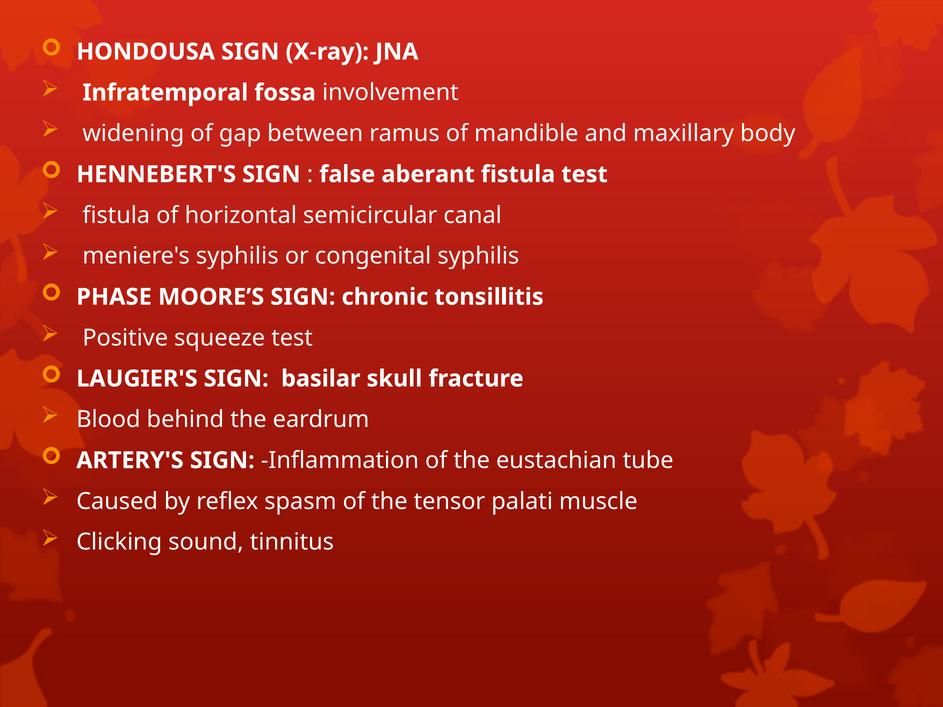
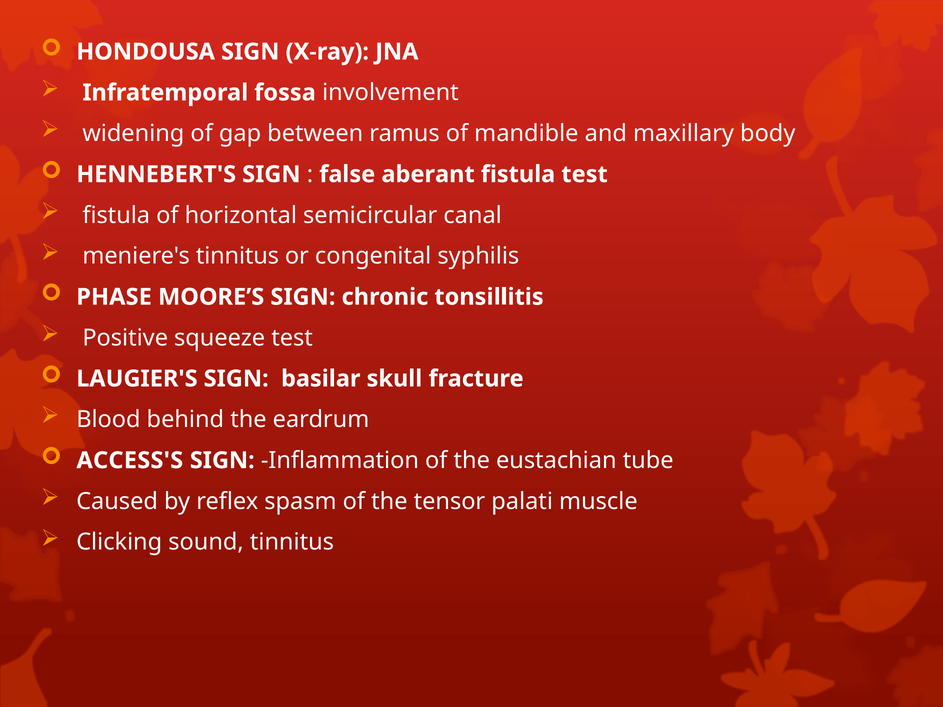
meniere's syphilis: syphilis -> tinnitus (237, 256)
ARTERY'S: ARTERY'S -> ACCESS'S (130, 461)
